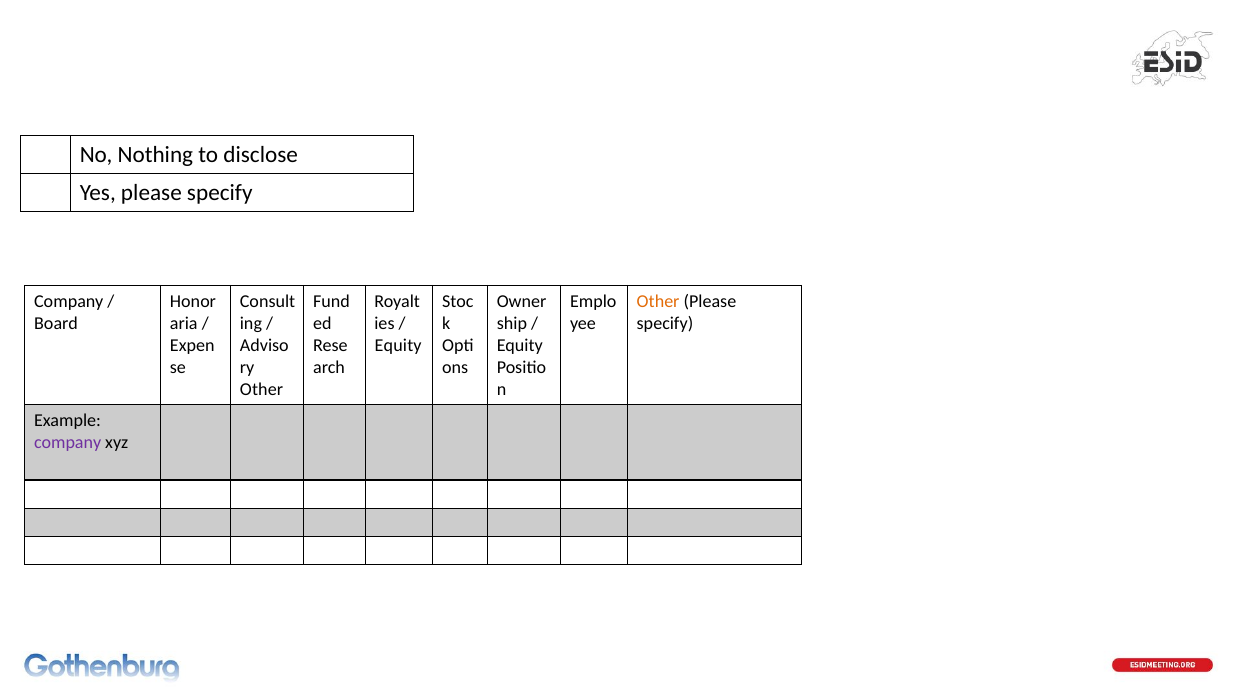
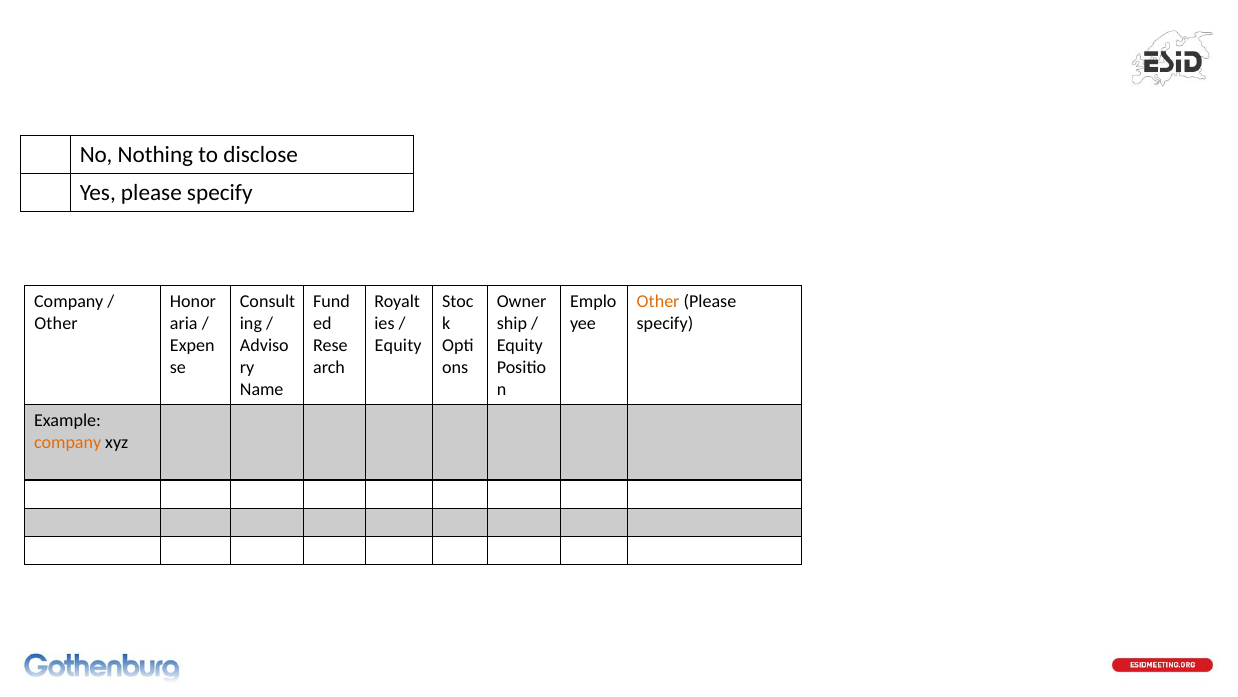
Board: Board -> Other (56, 323)
Other: Other -> Name (262, 389)
company colour: purple -> orange (68, 442)
